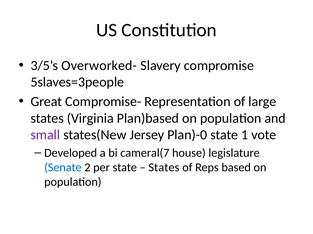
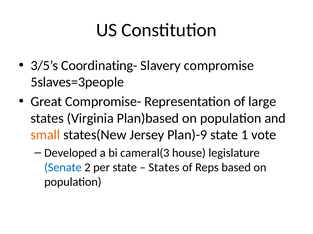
Overworked-: Overworked- -> Coordinating- (99, 66)
small colour: purple -> orange (45, 135)
Plan)-0: Plan)-0 -> Plan)-9 (187, 135)
cameral(7: cameral(7 -> cameral(3 (145, 153)
